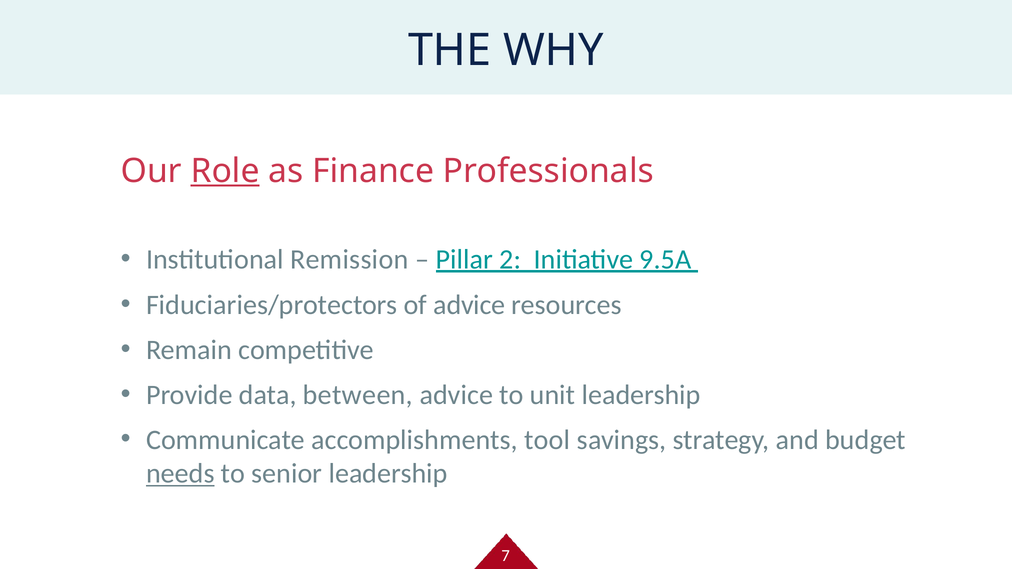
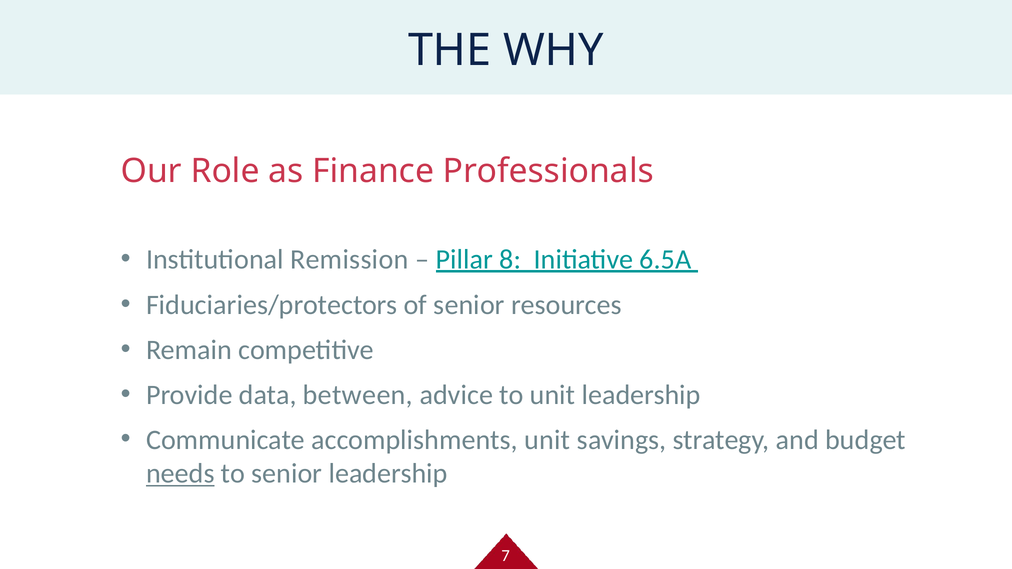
Role underline: present -> none (225, 171)
2: 2 -> 8 (510, 259)
9.5A: 9.5A -> 6.5A (665, 259)
of advice: advice -> senior (469, 305)
accomplishments tool: tool -> unit (547, 440)
